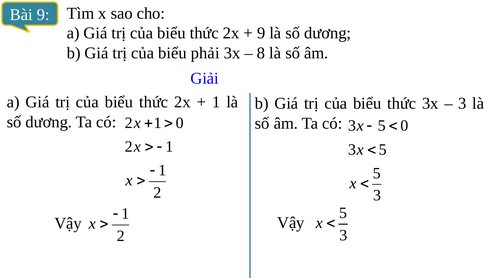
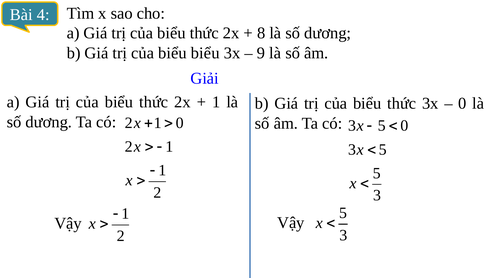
Bài 9: 9 -> 4 (43, 15)
9: 9 -> 8 (261, 33)
biểu phải: phải -> biểu (205, 53)
8: 8 -> 9 (261, 53)
3: 3 -> 0 (462, 104)
